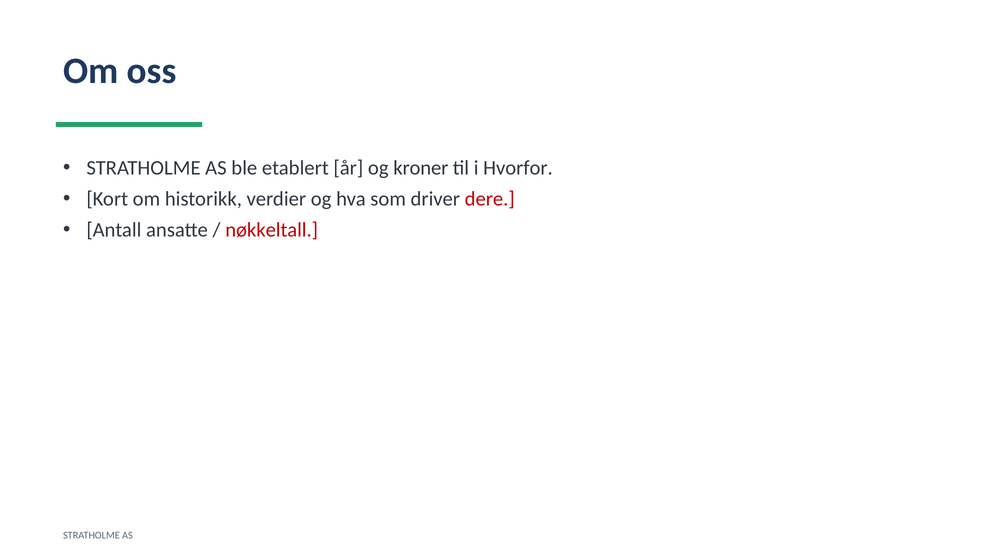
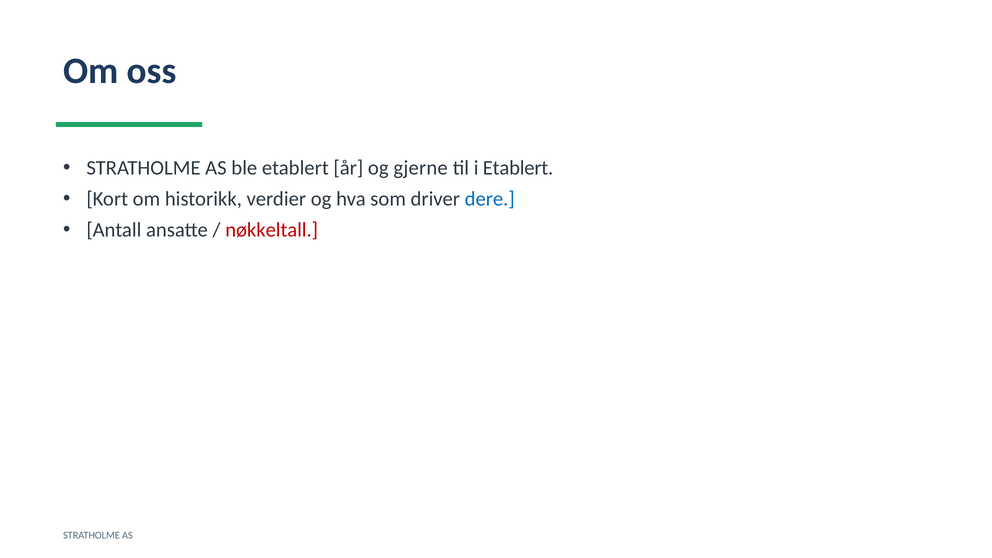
kroner: kroner -> gjerne (421, 168)
i Hvorfor: Hvorfor -> Etablert (518, 168)
dere colour: red -> blue (490, 199)
